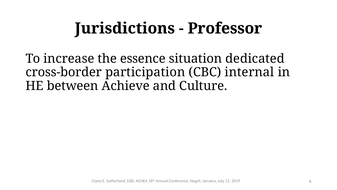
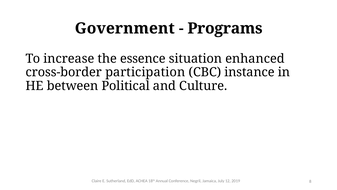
Jurisdictions: Jurisdictions -> Government (125, 28)
Professor: Professor -> Programs (225, 28)
dedicated: dedicated -> enhanced (255, 58)
internal: internal -> instance (249, 72)
Achieve: Achieve -> Political (126, 86)
